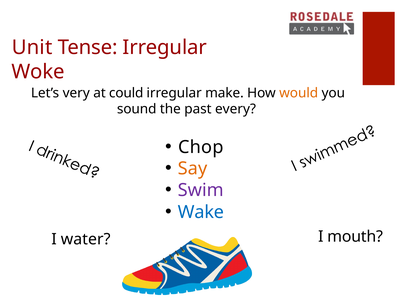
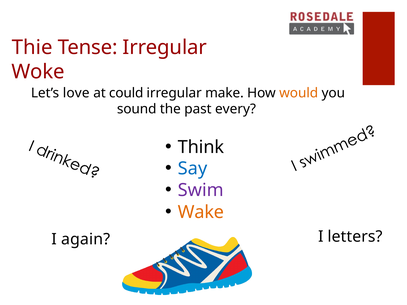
Unit: Unit -> Thie (32, 47)
very: very -> love (76, 93)
Chop: Chop -> Think (201, 147)
Say colour: orange -> blue (193, 169)
Wake colour: blue -> orange (201, 212)
water: water -> again (86, 240)
mouth: mouth -> letters (355, 237)
